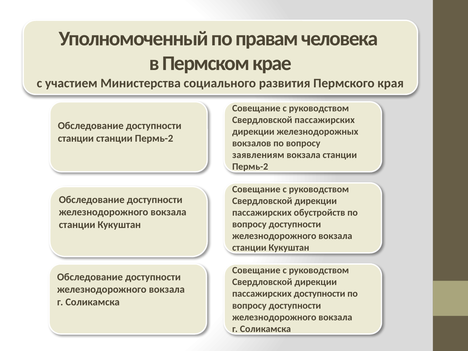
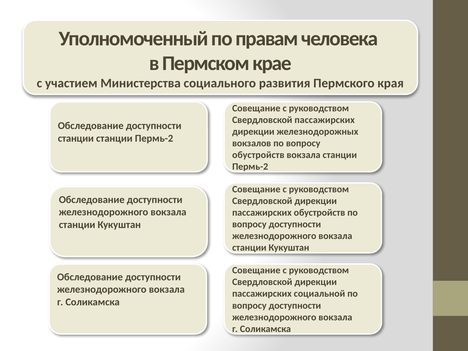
заявлениям: заявлениям -> обустройств (258, 155)
пассажирских доступности: доступности -> социальной (319, 294)
